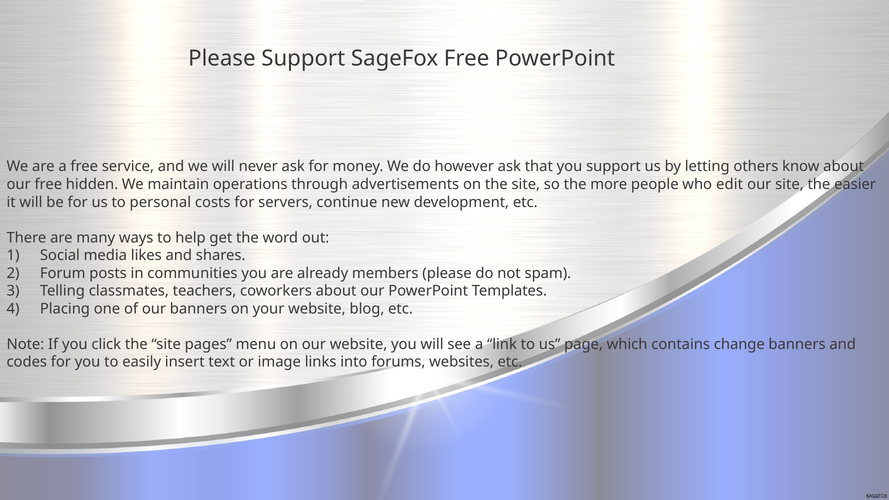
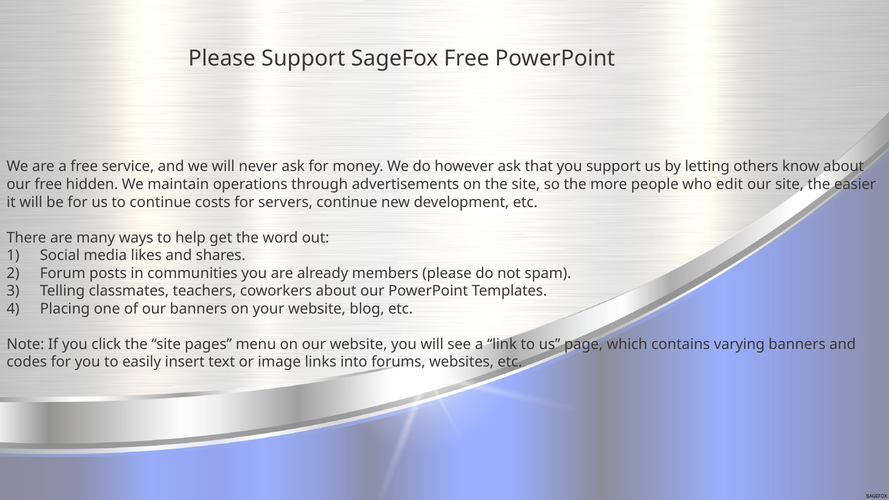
to personal: personal -> continue (160, 202)
change: change -> varying (739, 344)
